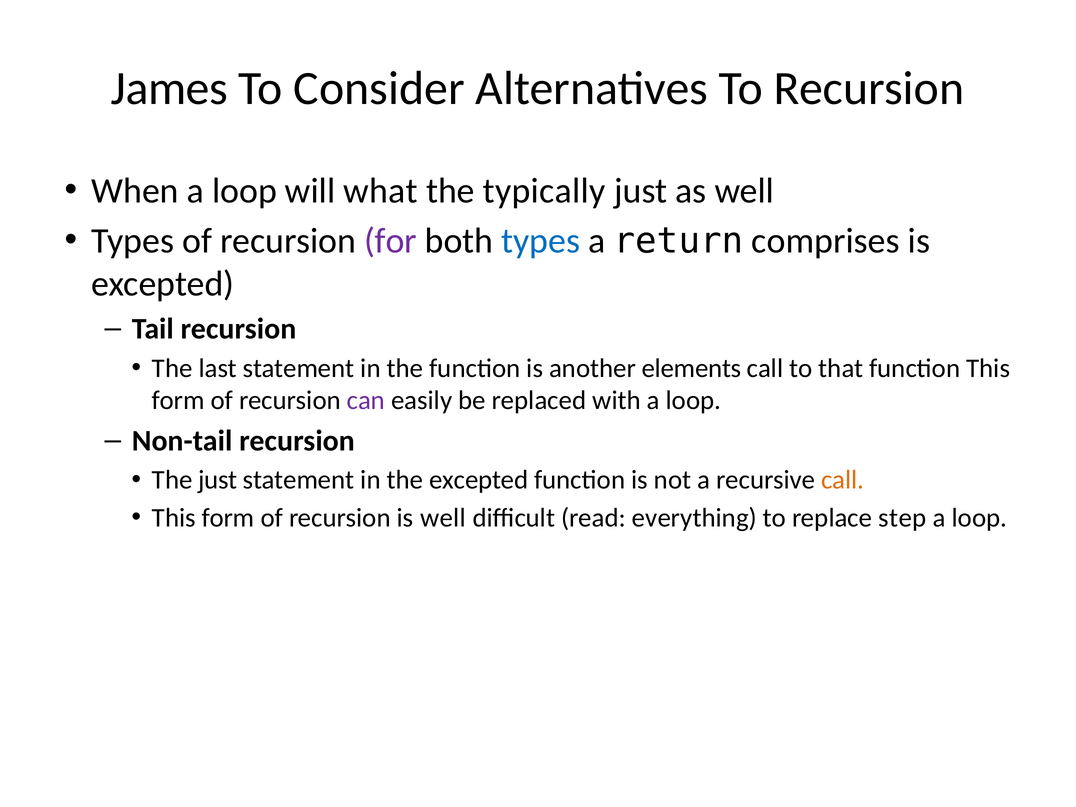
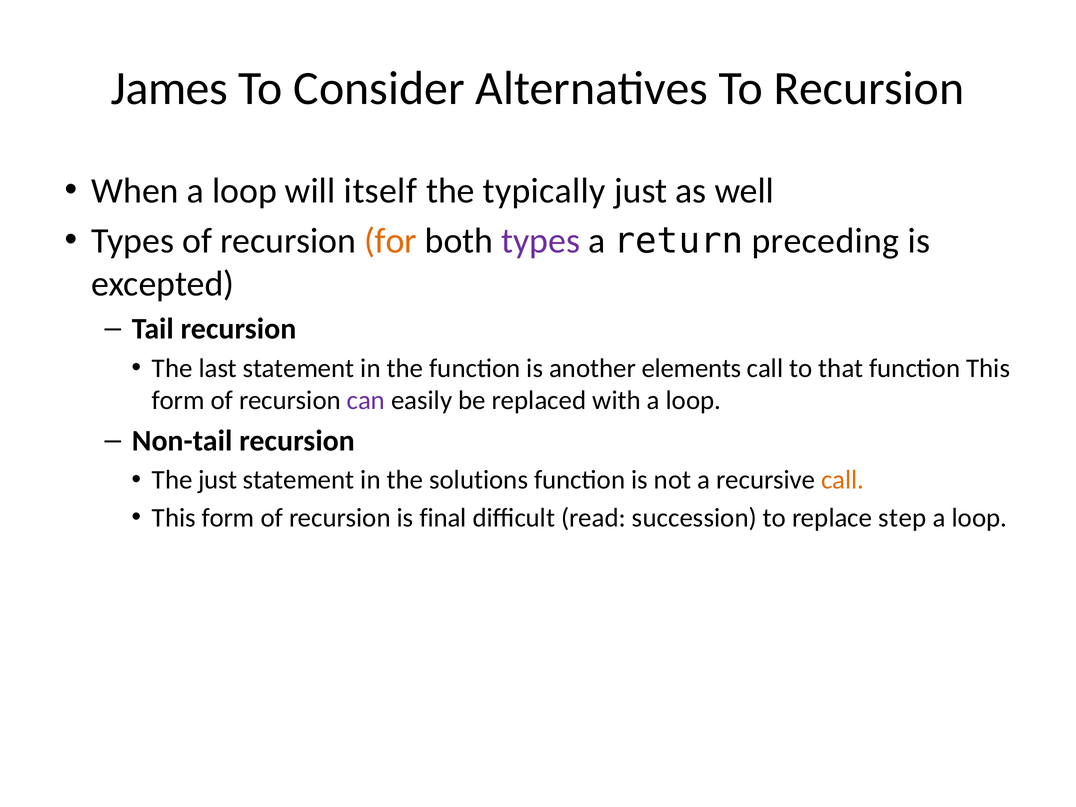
what: what -> itself (380, 191)
for colour: purple -> orange (390, 241)
types colour: blue -> purple (541, 241)
comprises: comprises -> preceding (825, 241)
the excepted: excepted -> solutions (479, 480)
is well: well -> final (443, 518)
everything: everything -> succession (694, 518)
